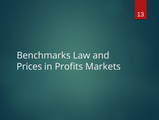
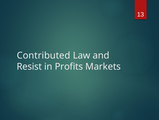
Benchmarks: Benchmarks -> Contributed (44, 55)
Prices: Prices -> Resist (29, 66)
